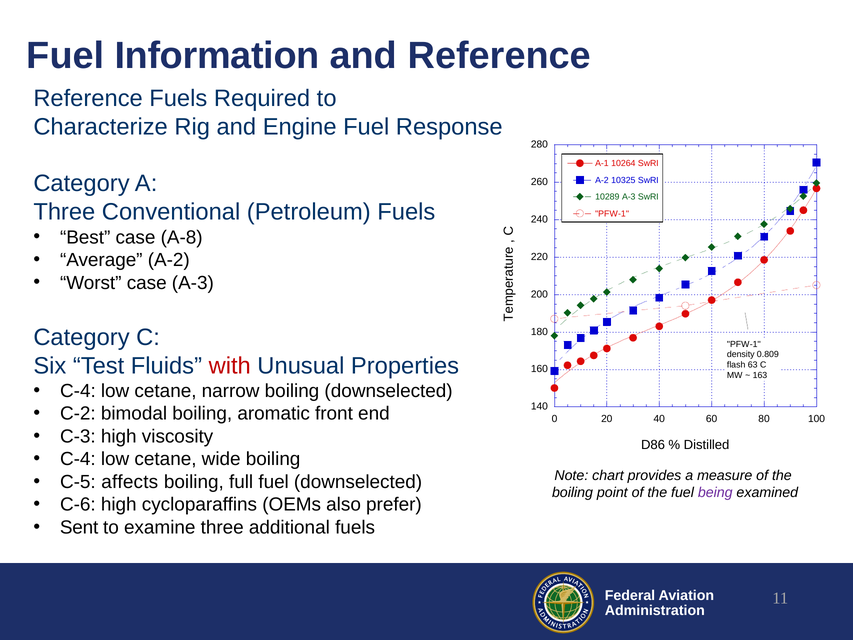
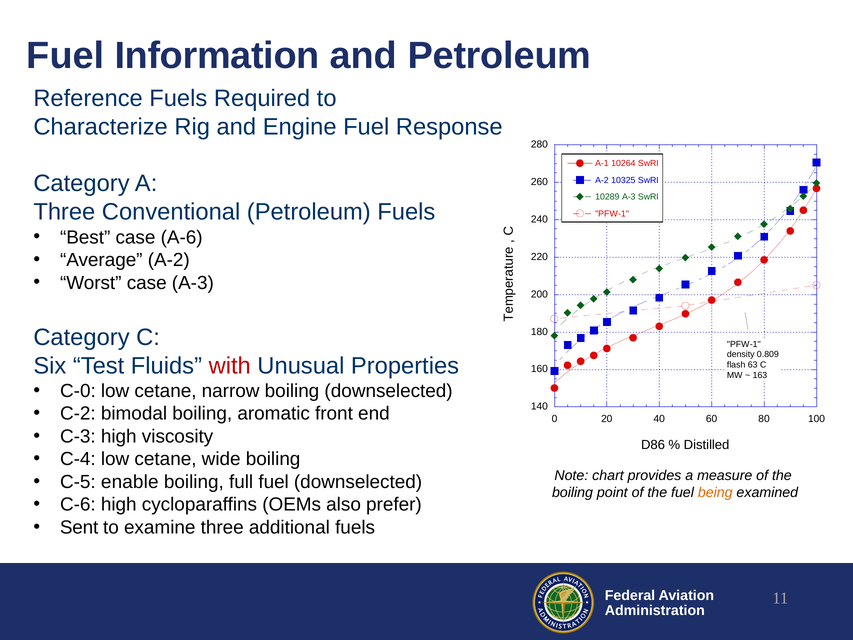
and Reference: Reference -> Petroleum (499, 56)
A-8: A-8 -> A-6 (182, 237)
C-4: C-4 -> C-0 (78, 391)
affects: affects -> enable (130, 482)
being colour: purple -> orange (715, 492)
